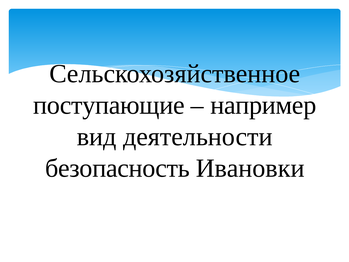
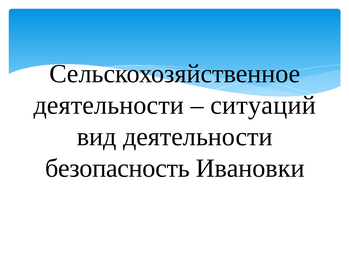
поступающие: поступающие -> деятельности (109, 105)
например: например -> ситуаций (263, 105)
